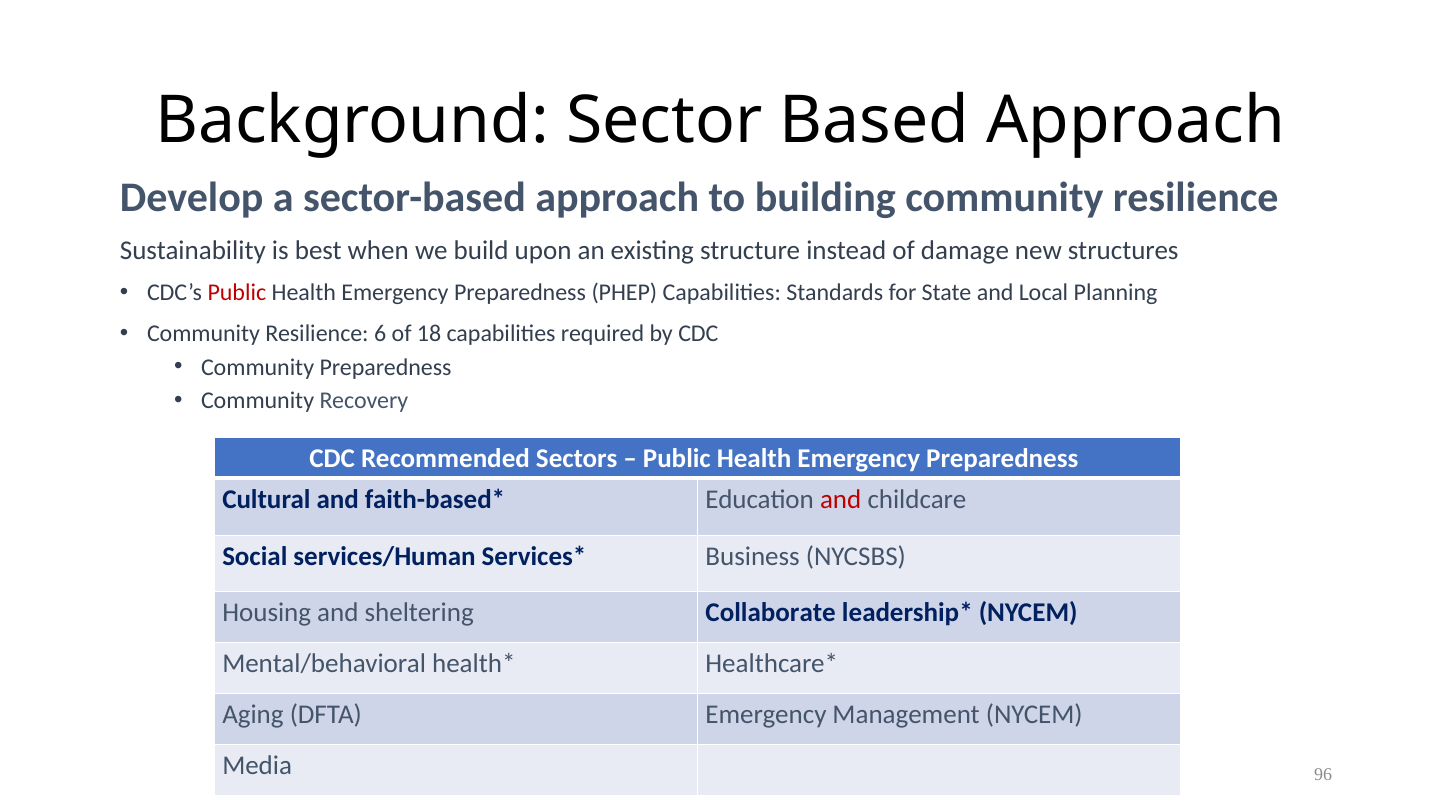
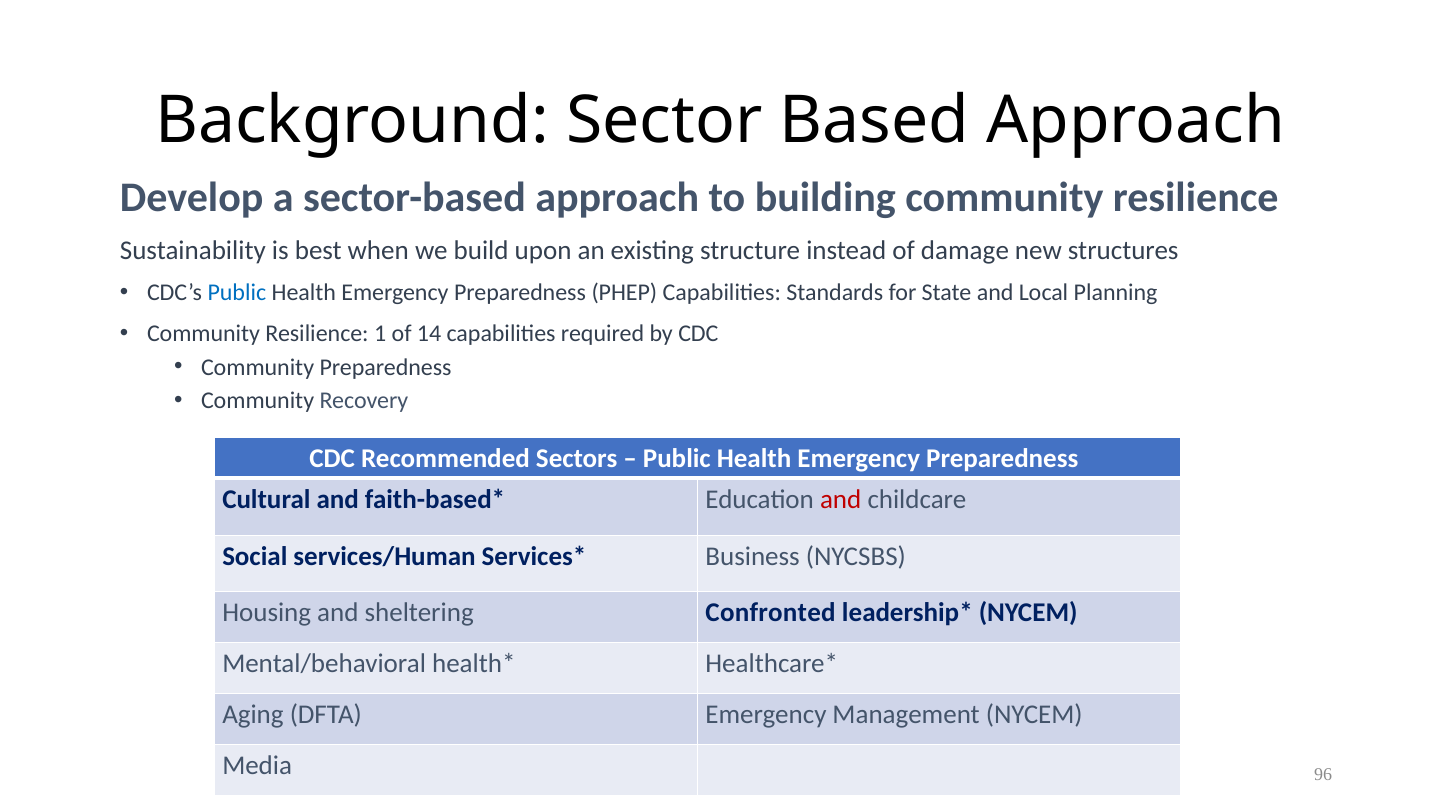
Public colour: red -> blue (237, 293)
6: 6 -> 1 (380, 334)
18: 18 -> 14 (429, 334)
Collaborate: Collaborate -> Confronted (771, 613)
